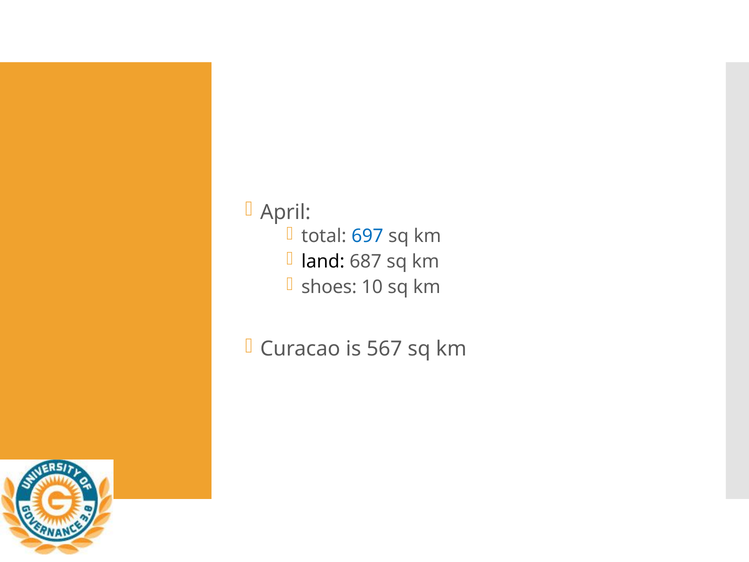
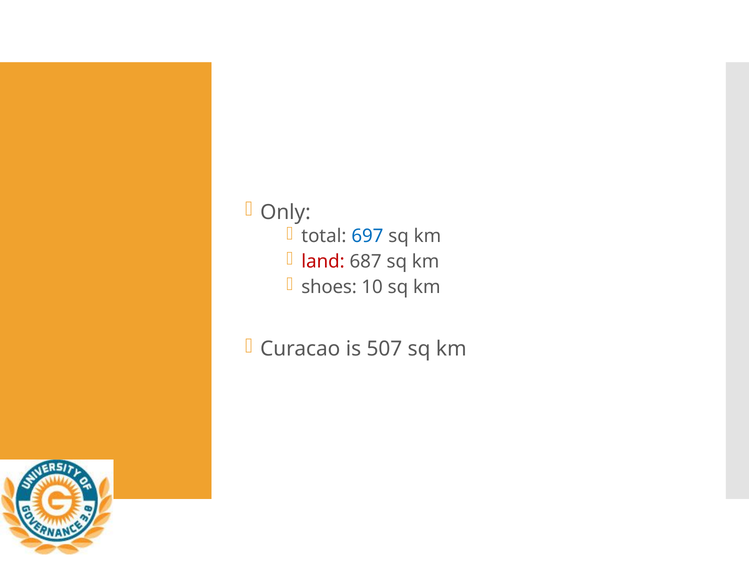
April: April -> Only (285, 212)
land colour: black -> red (323, 261)
567: 567 -> 507 (384, 349)
